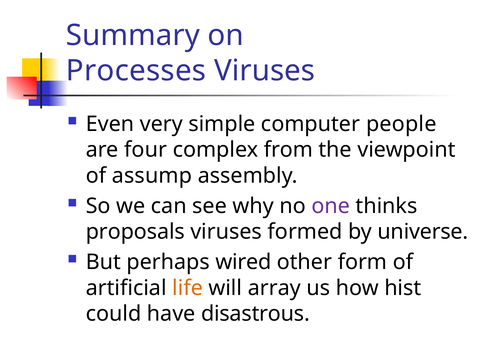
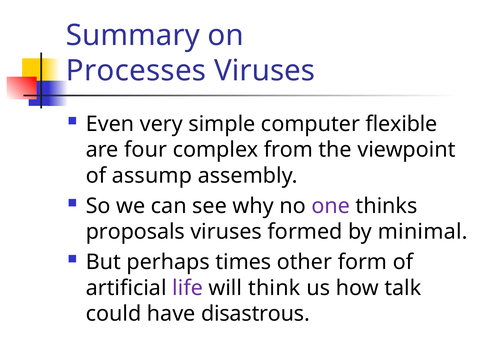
people: people -> flexible (402, 124)
universe: universe -> minimal (423, 232)
wired: wired -> times (243, 262)
life colour: orange -> purple (188, 288)
array: array -> think (274, 288)
hist: hist -> talk (403, 288)
